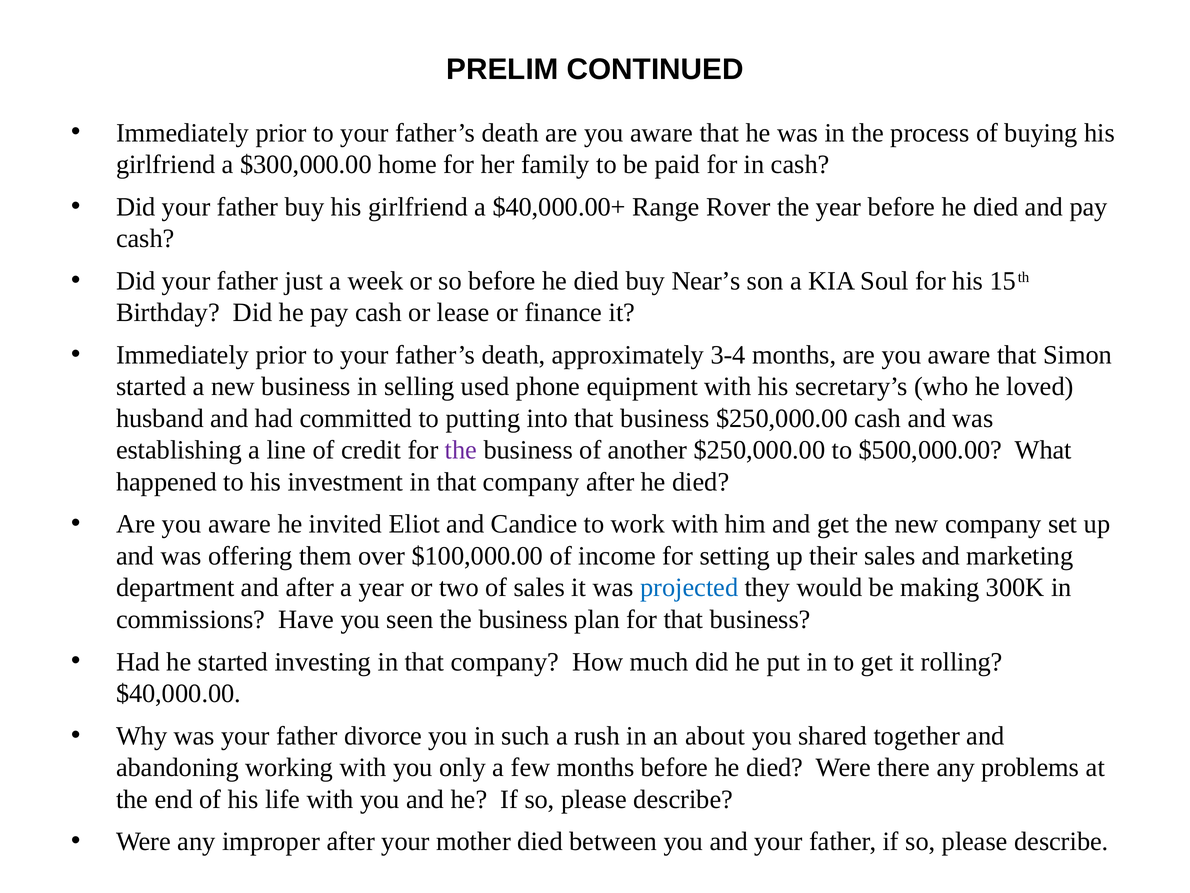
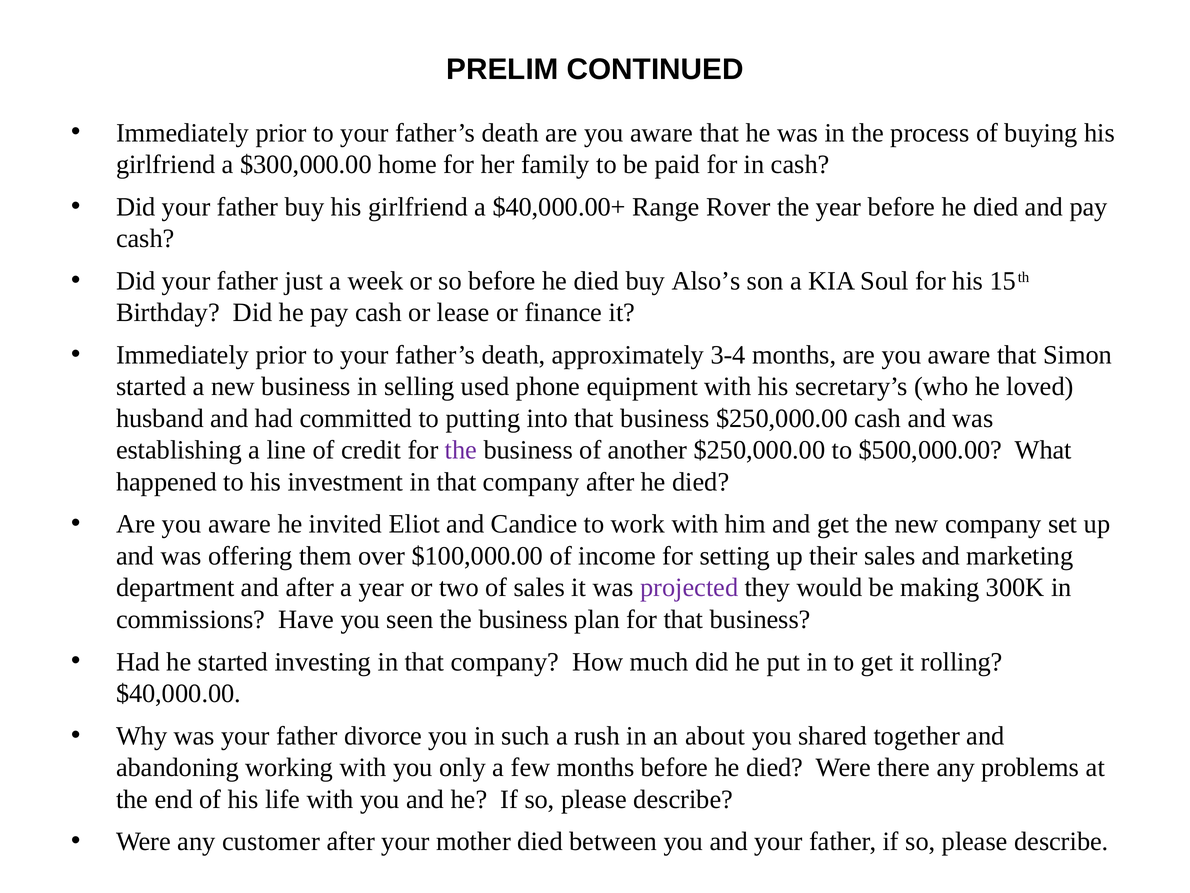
Near’s: Near’s -> Also’s (706, 281)
projected colour: blue -> purple (689, 587)
improper: improper -> customer (271, 841)
